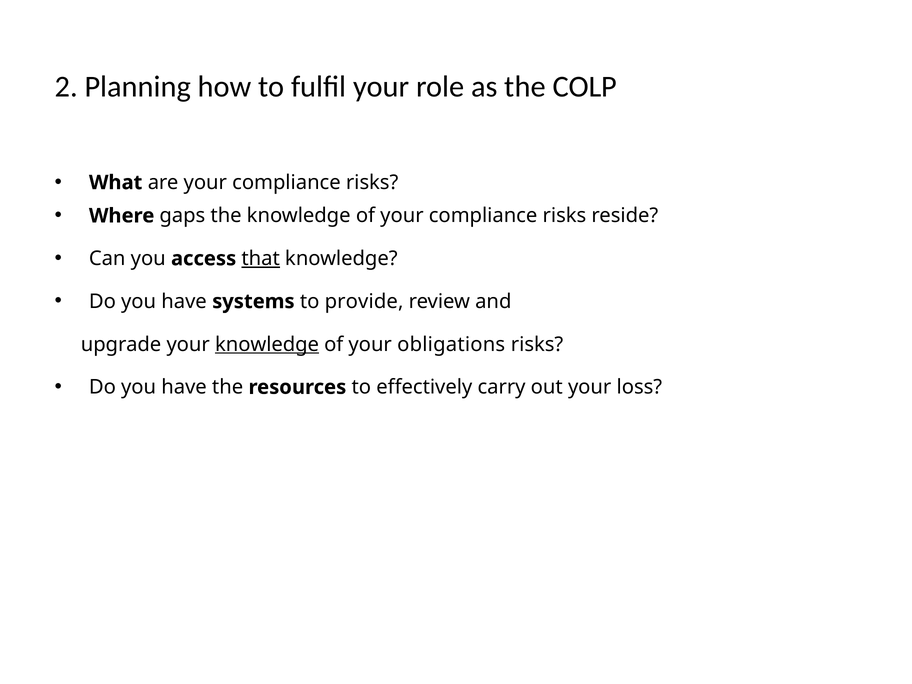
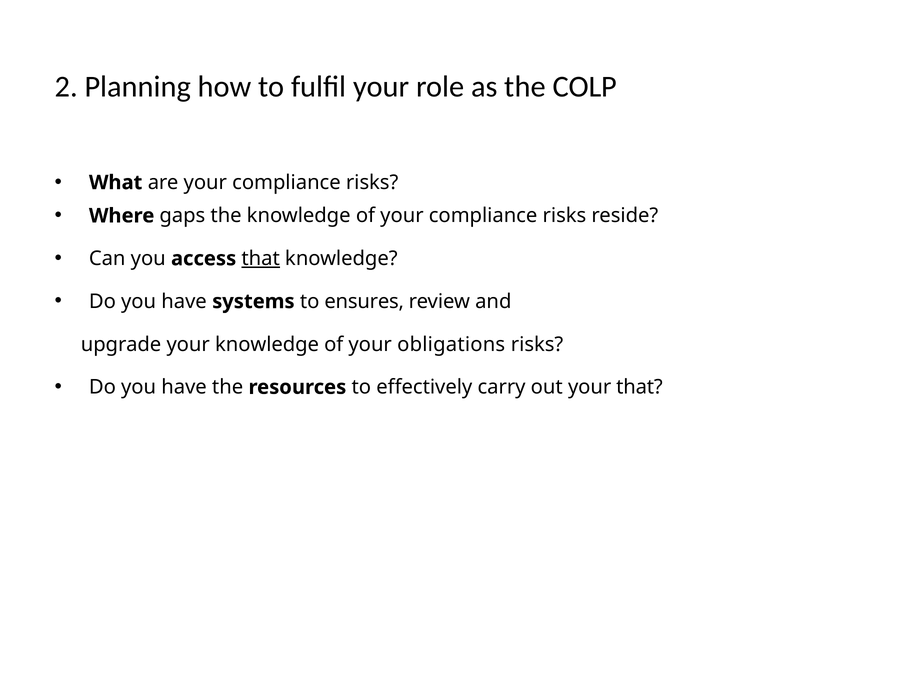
provide: provide -> ensures (364, 301)
knowledge underline: present -> none (267, 344)
your loss: loss -> that (639, 387)
